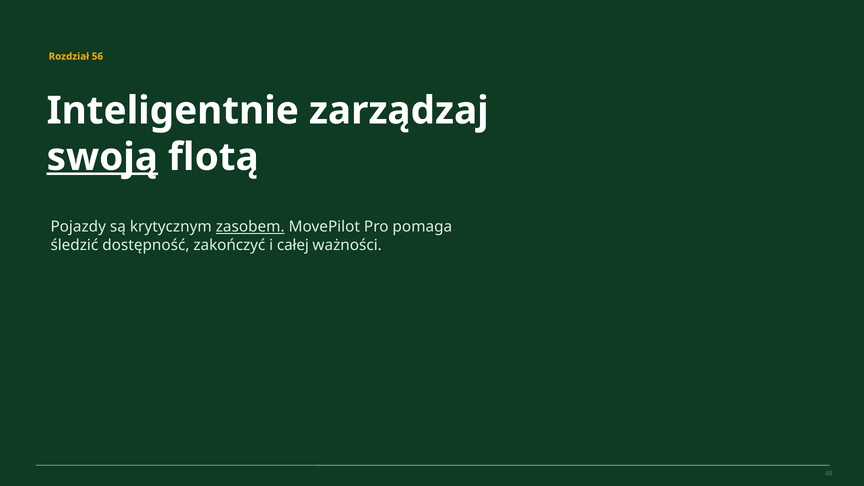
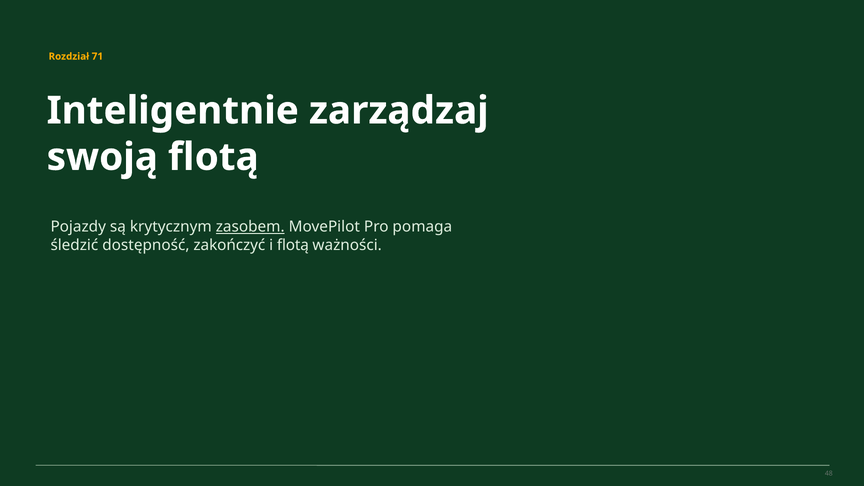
56: 56 -> 71 (97, 56)
swoją underline: present -> none (102, 157)
i całej: całej -> flotą (293, 245)
